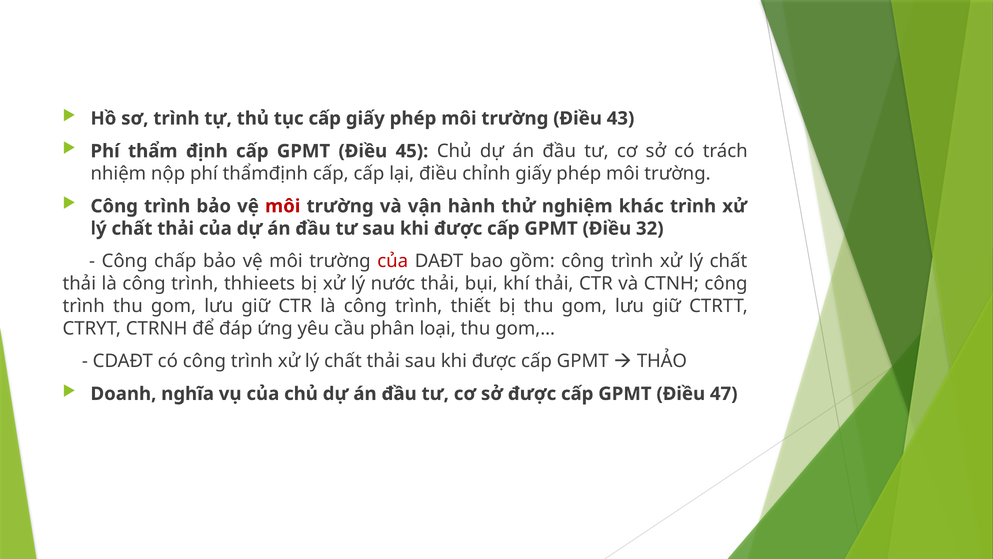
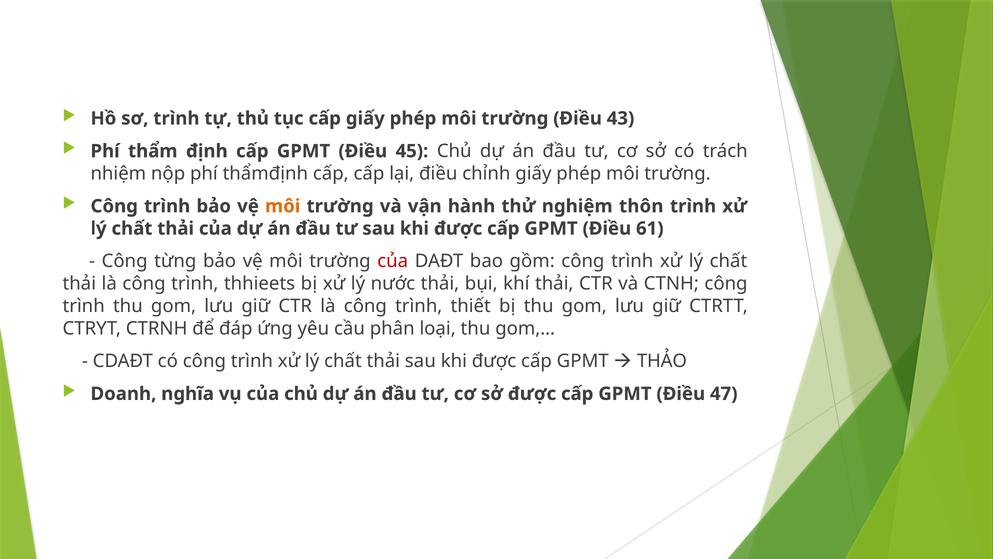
môi colour: red -> orange (283, 206)
khác: khác -> thôn (641, 206)
32: 32 -> 61 (650, 228)
chấp: chấp -> từng (175, 261)
